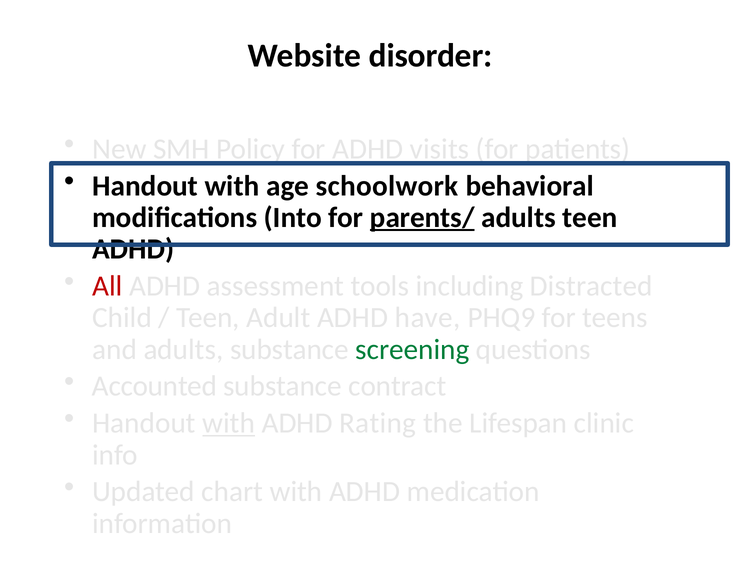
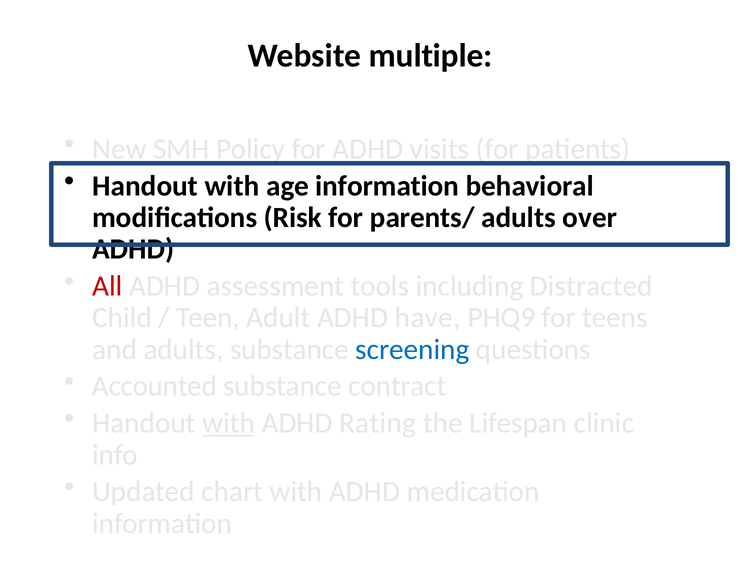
disorder: disorder -> multiple (431, 56)
age schoolwork: schoolwork -> information (387, 186)
Into: Into -> Risk (293, 217)
parents/ underline: present -> none (422, 217)
adults teen: teen -> over (590, 217)
screening colour: green -> blue (412, 349)
